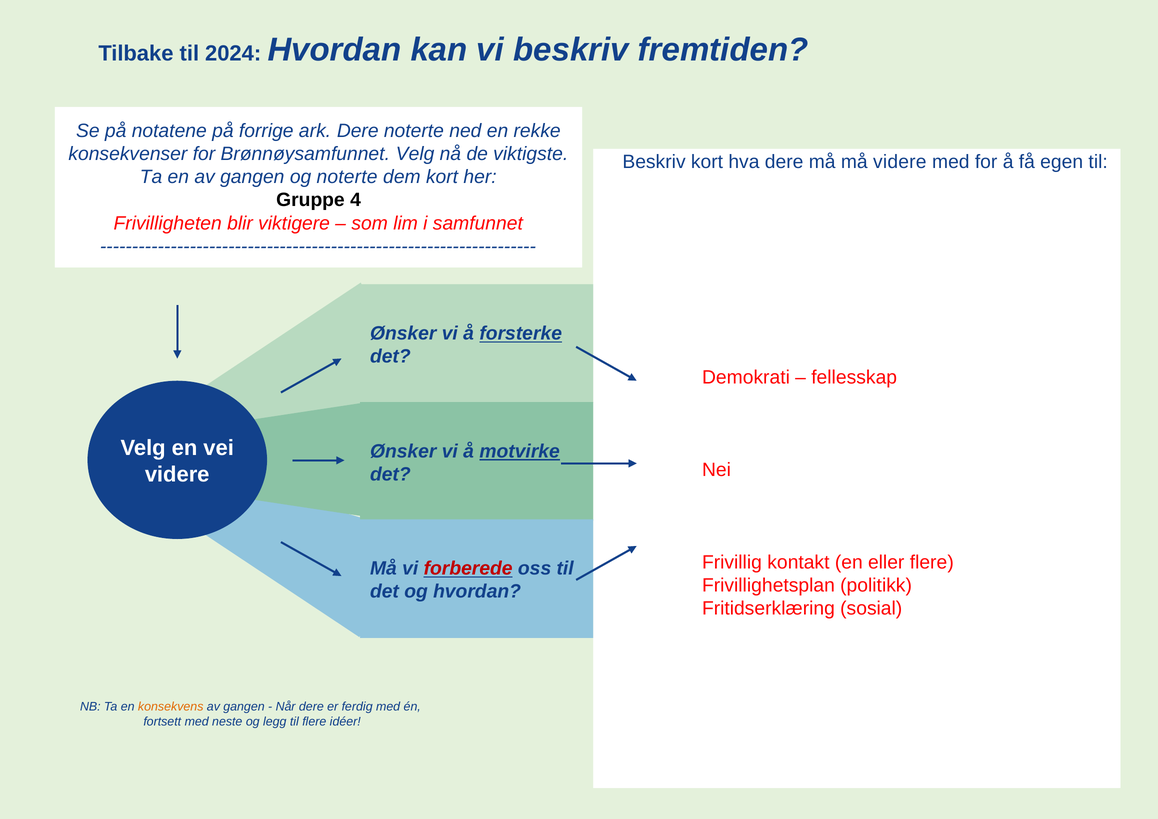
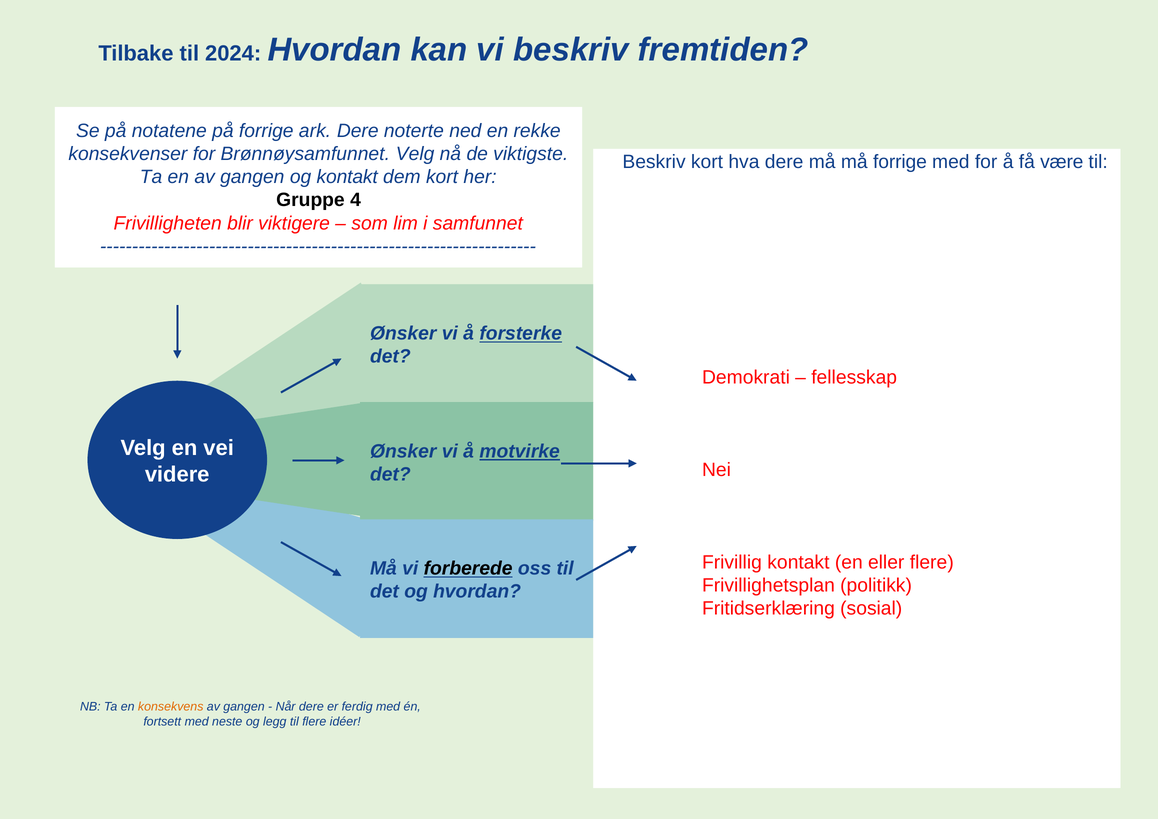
må videre: videre -> forrige (900, 162)
egen: egen -> være (1062, 162)
og noterte: noterte -> kontakt (347, 177)
forberede colour: red -> black (468, 568)
